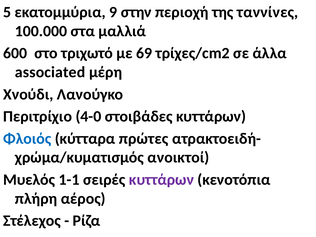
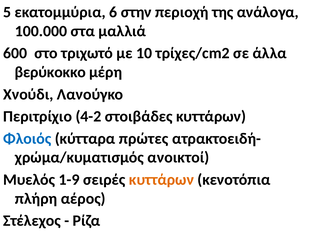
9: 9 -> 6 (113, 12)
ταννίνες: ταννίνες -> ανάλογα (268, 12)
69: 69 -> 10 (144, 53)
associated: associated -> βερύκοκκο (50, 72)
4-0: 4-0 -> 4-2 (88, 116)
1-1: 1-1 -> 1-9 (69, 180)
κυττάρων colour: purple -> orange (161, 180)
